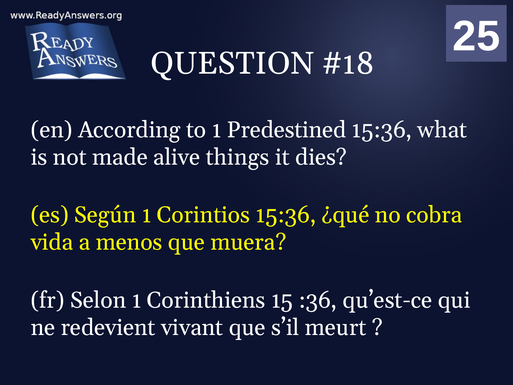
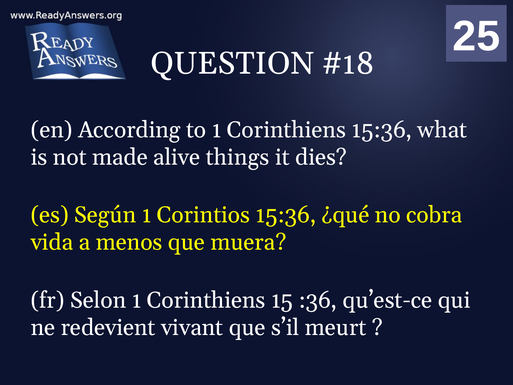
to 1 Predestined: Predestined -> Corinthiens (286, 130)
